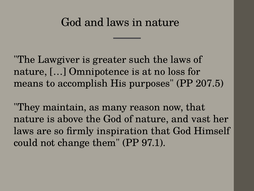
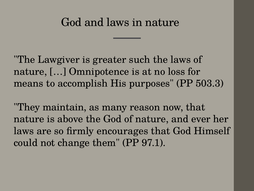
207.5: 207.5 -> 503.3 (210, 83)
vast: vast -> ever (201, 119)
inspiration: inspiration -> encourages (122, 131)
